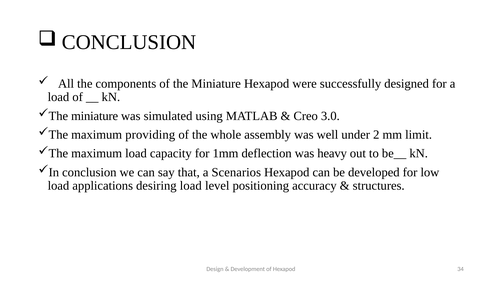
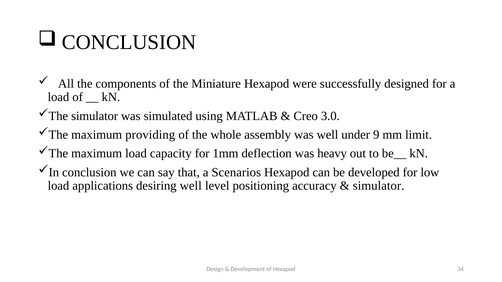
miniature: miniature -> simulator (95, 116)
2: 2 -> 9 (376, 135)
desiring load: load -> well (191, 186)
structures: structures -> simulator (379, 186)
